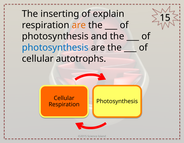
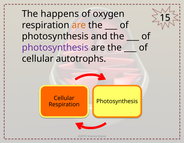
inserting: inserting -> happens (60, 14)
explain: explain -> oxygen (109, 14)
photosynthesis colour: blue -> purple (55, 47)
